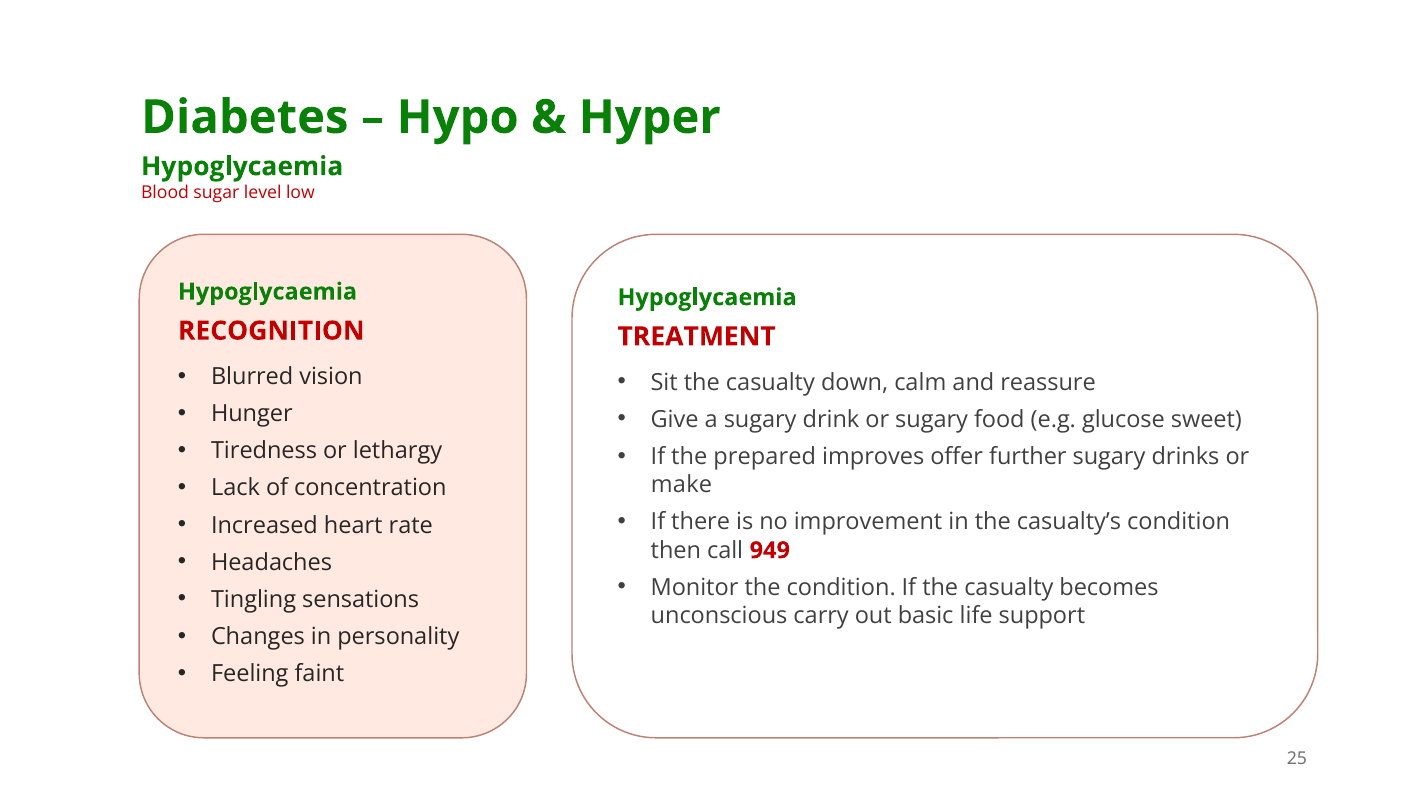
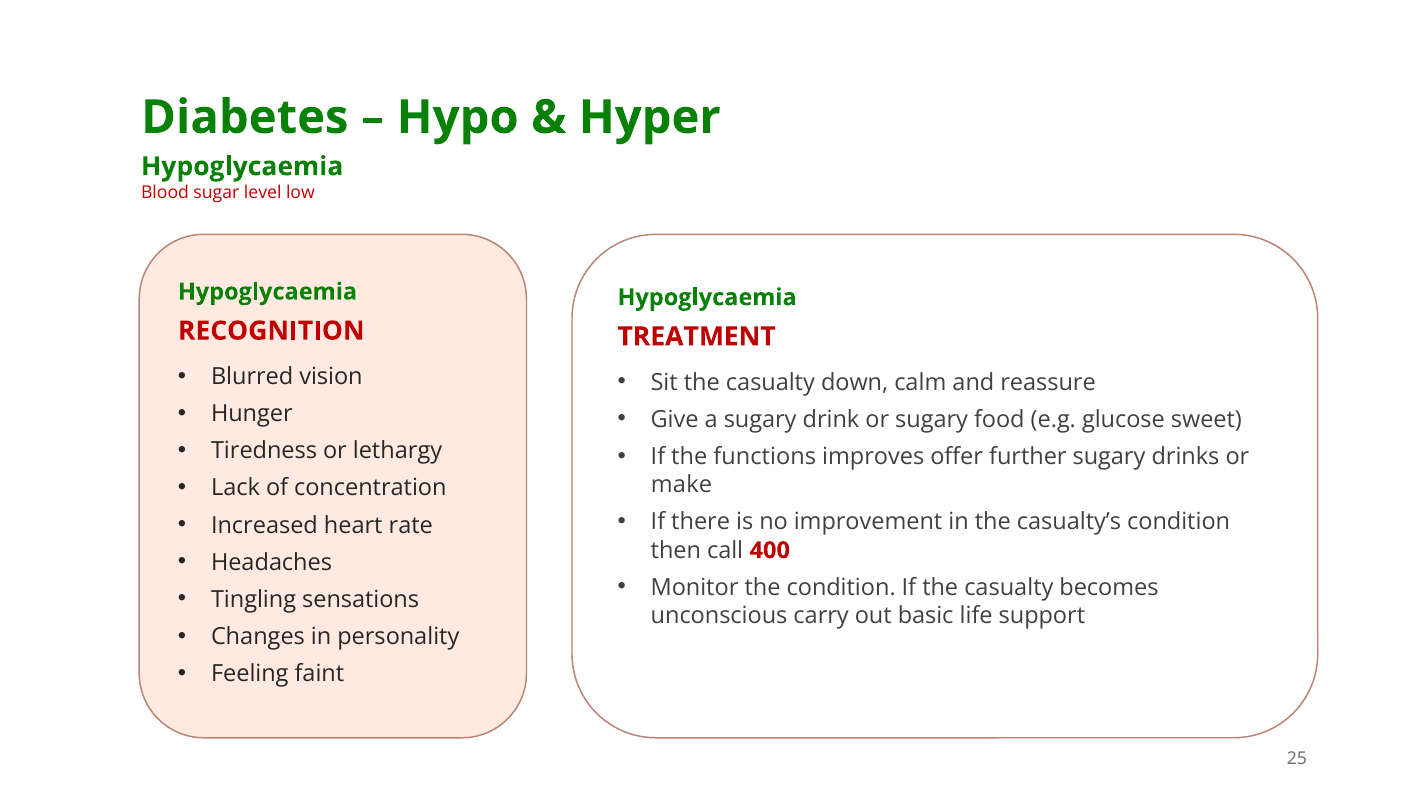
prepared: prepared -> functions (765, 457)
949: 949 -> 400 (770, 550)
